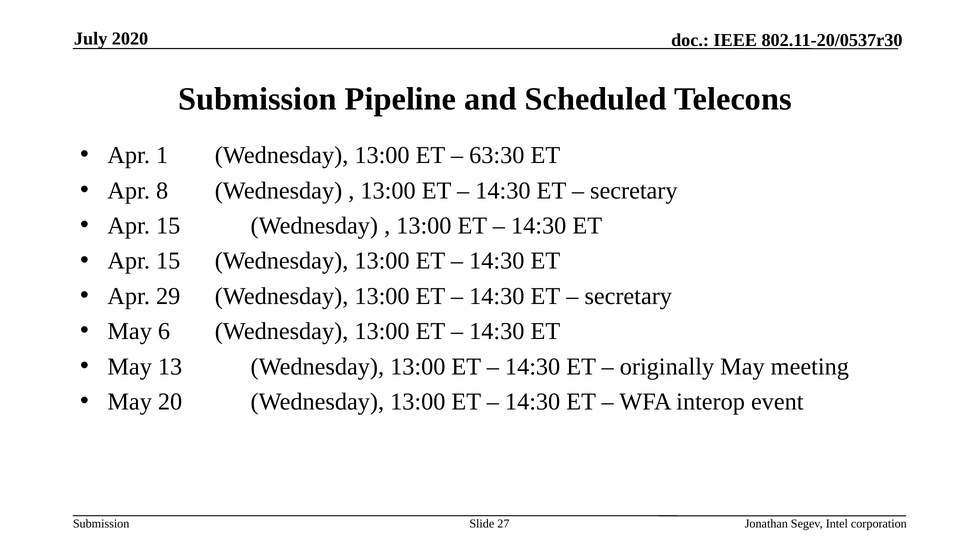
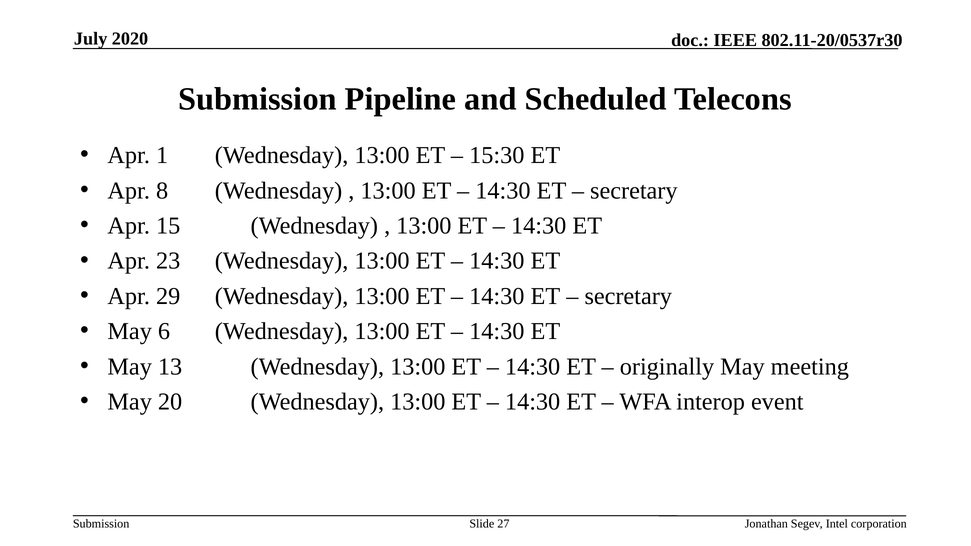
63:30: 63:30 -> 15:30 (497, 155)
15: 15 -> 23 (168, 261)
